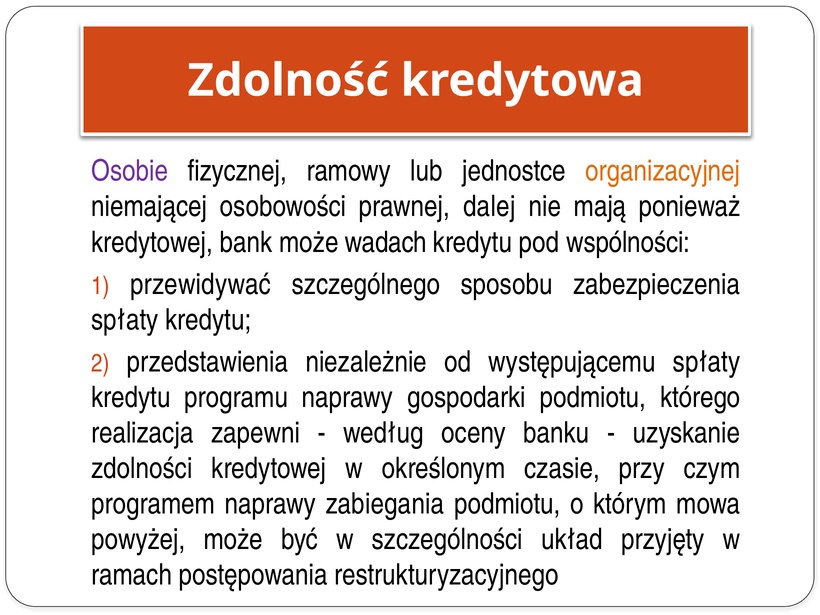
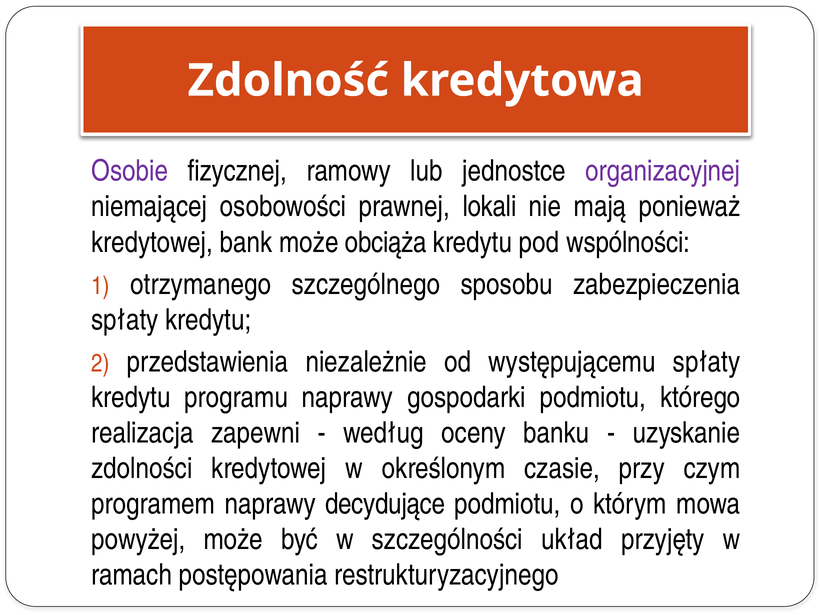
organizacyjnej colour: orange -> purple (663, 171)
dalej: dalej -> lokali (490, 207)
wadach: wadach -> obciąża (386, 242)
przewidywać: przewidywać -> otrzymanego (201, 284)
zabiegania: zabiegania -> decydujące (385, 504)
